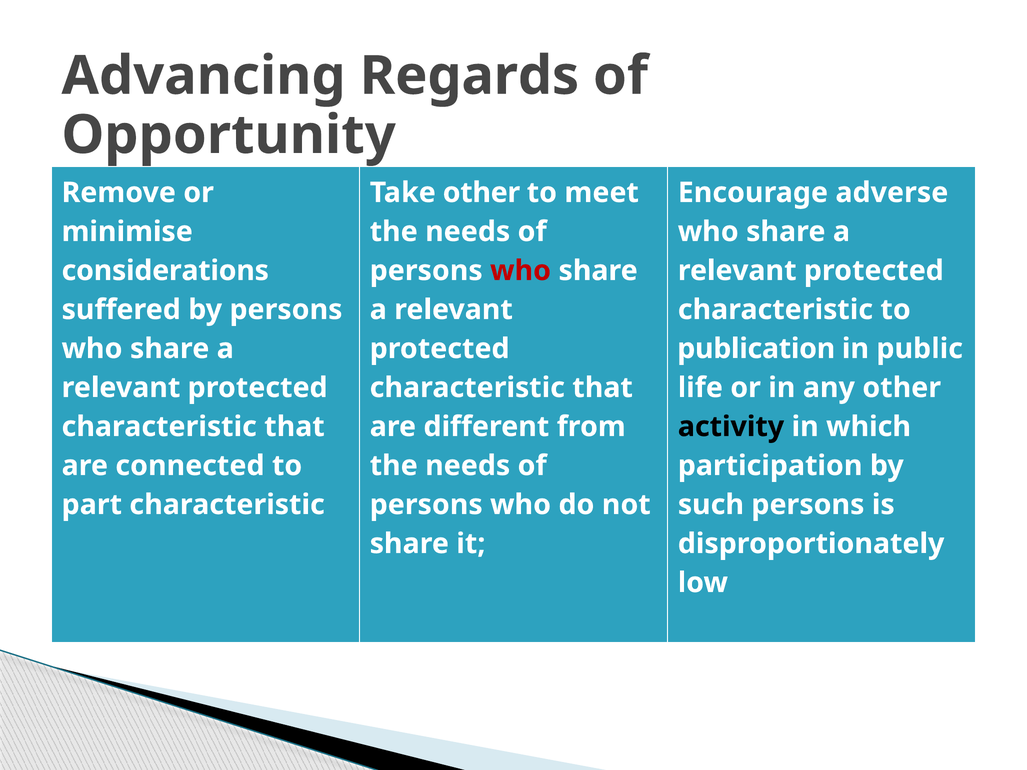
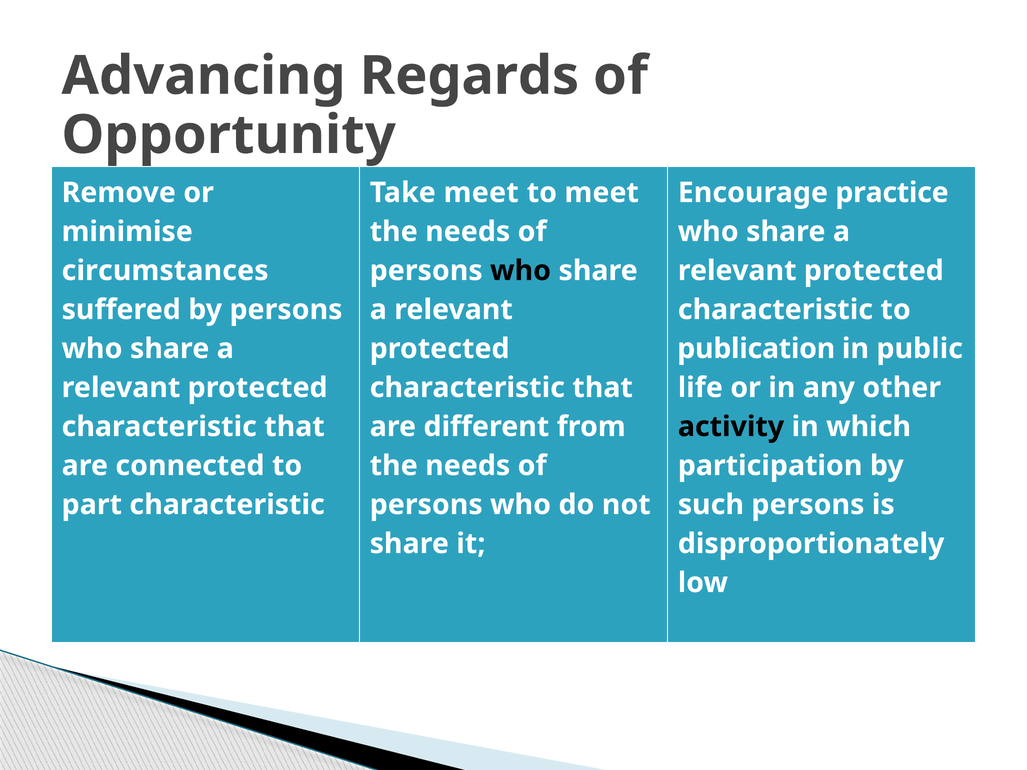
Take other: other -> meet (481, 193)
adverse: adverse -> practice (892, 193)
considerations: considerations -> circumstances (165, 271)
who colour: red -> black (521, 271)
